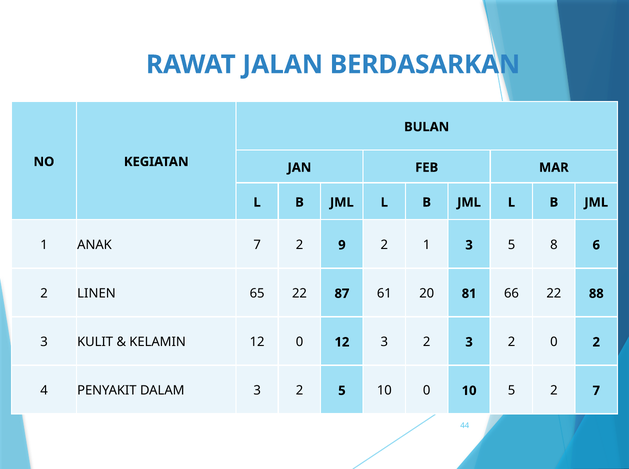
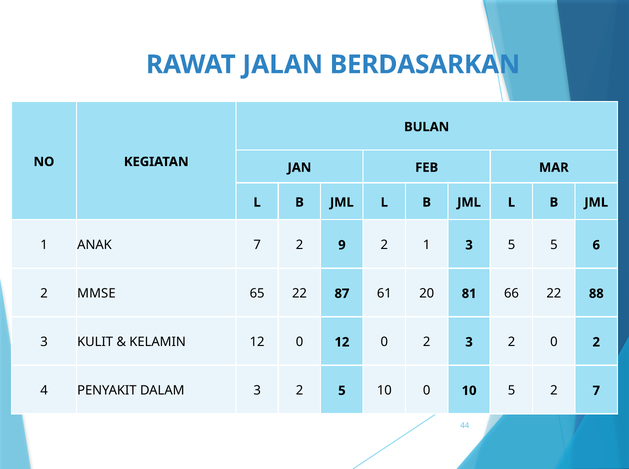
5 8: 8 -> 5 (554, 245)
LINEN: LINEN -> MMSE (96, 294)
0 12 3: 3 -> 0 (384, 342)
